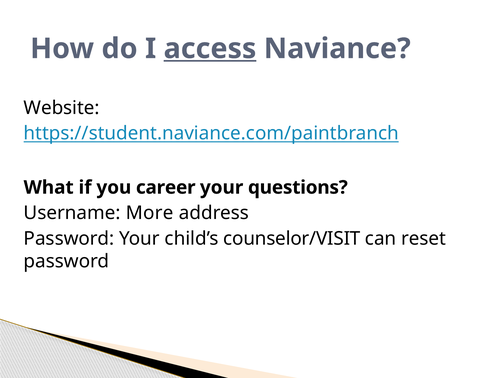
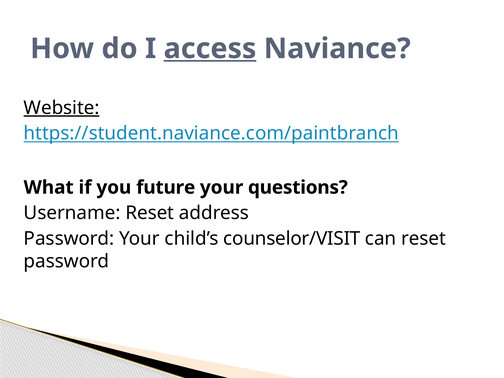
Website underline: none -> present (62, 108)
career: career -> future (166, 187)
Username More: More -> Reset (150, 213)
